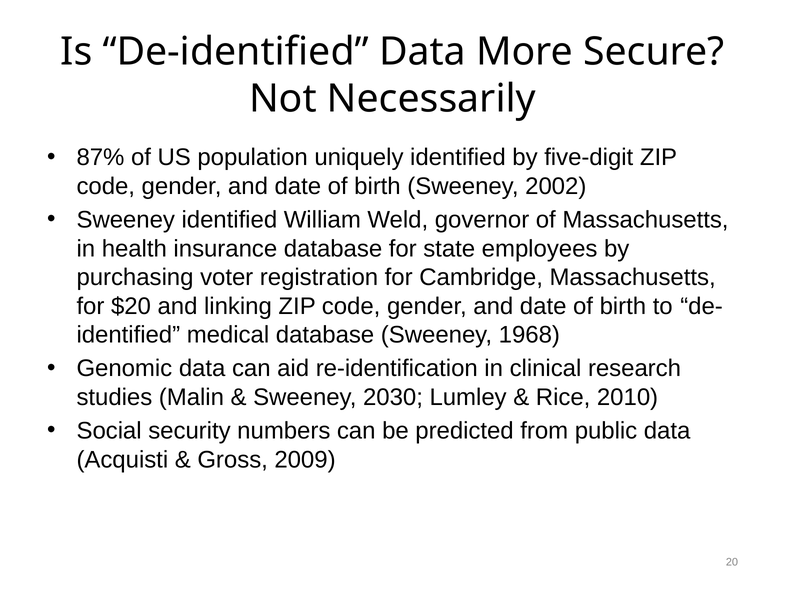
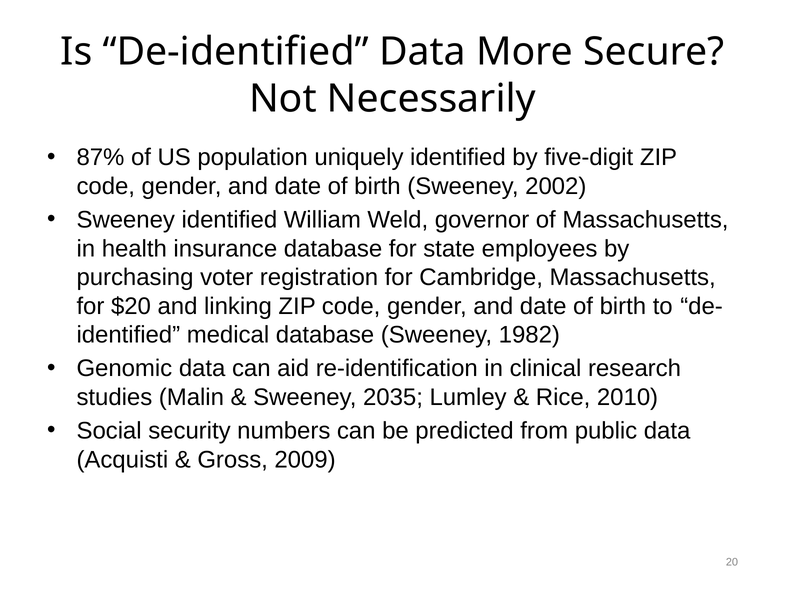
1968: 1968 -> 1982 (529, 335)
2030: 2030 -> 2035 (393, 397)
